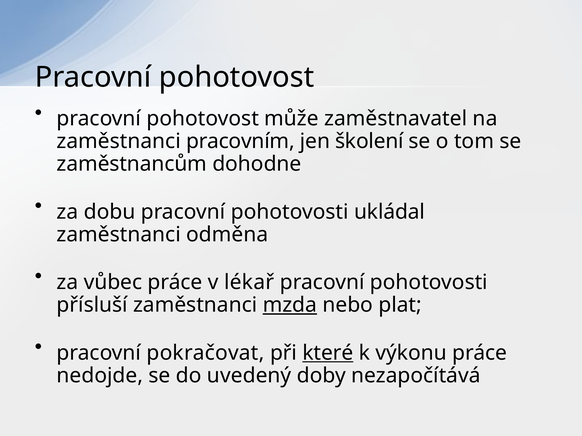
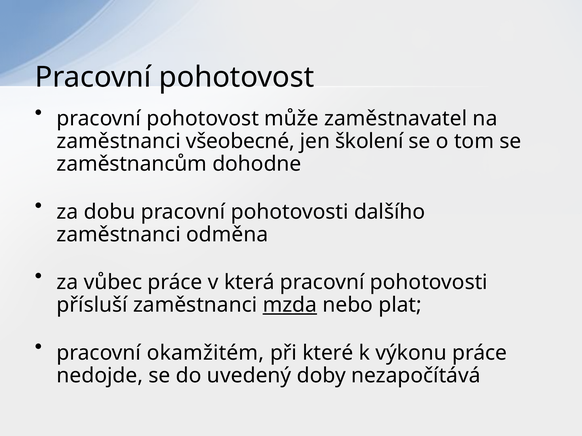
pracovním: pracovním -> všeobecné (240, 141)
ukládal: ukládal -> dalšího (390, 212)
lékař: lékař -> která (249, 283)
pokračovat: pokračovat -> okamžitém (205, 353)
které underline: present -> none (328, 353)
